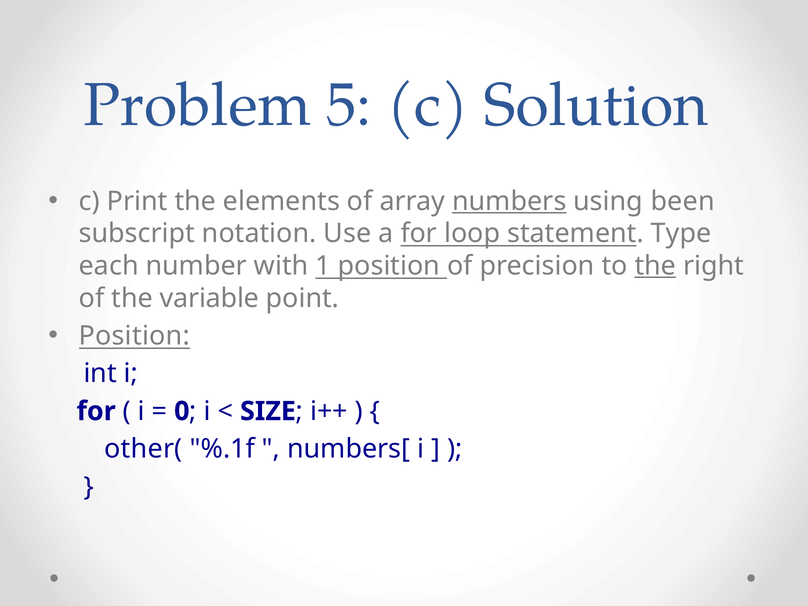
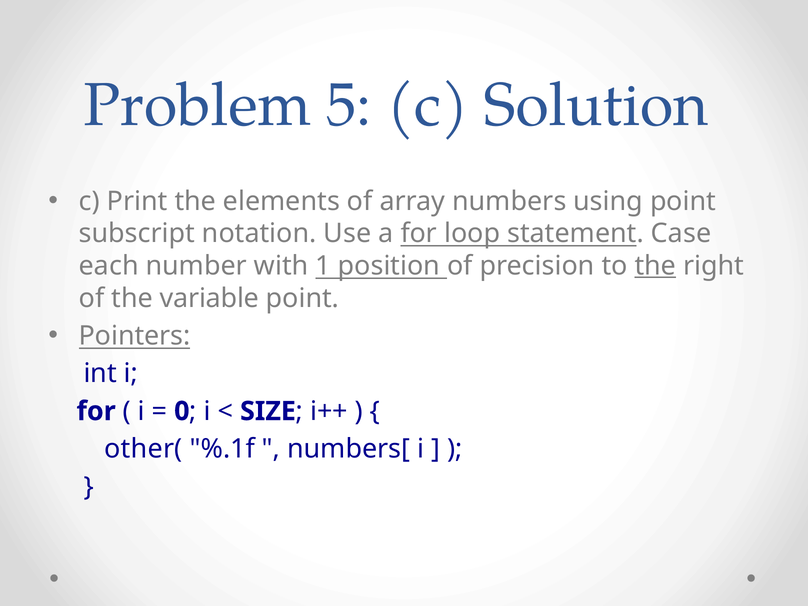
numbers underline: present -> none (509, 201)
using been: been -> point (683, 201)
Type: Type -> Case (681, 234)
Position: Position -> Pointers (135, 336)
